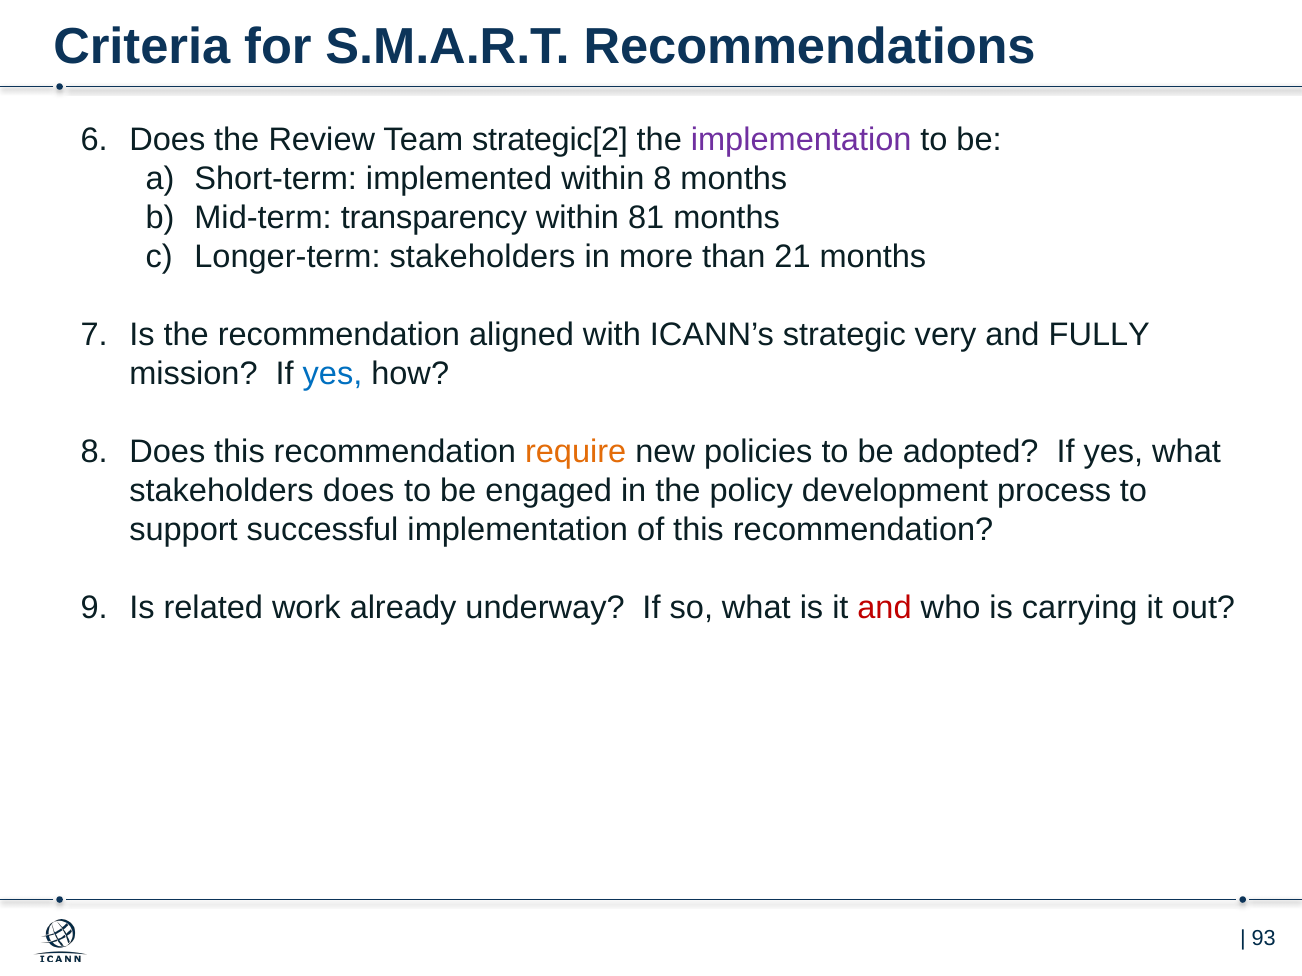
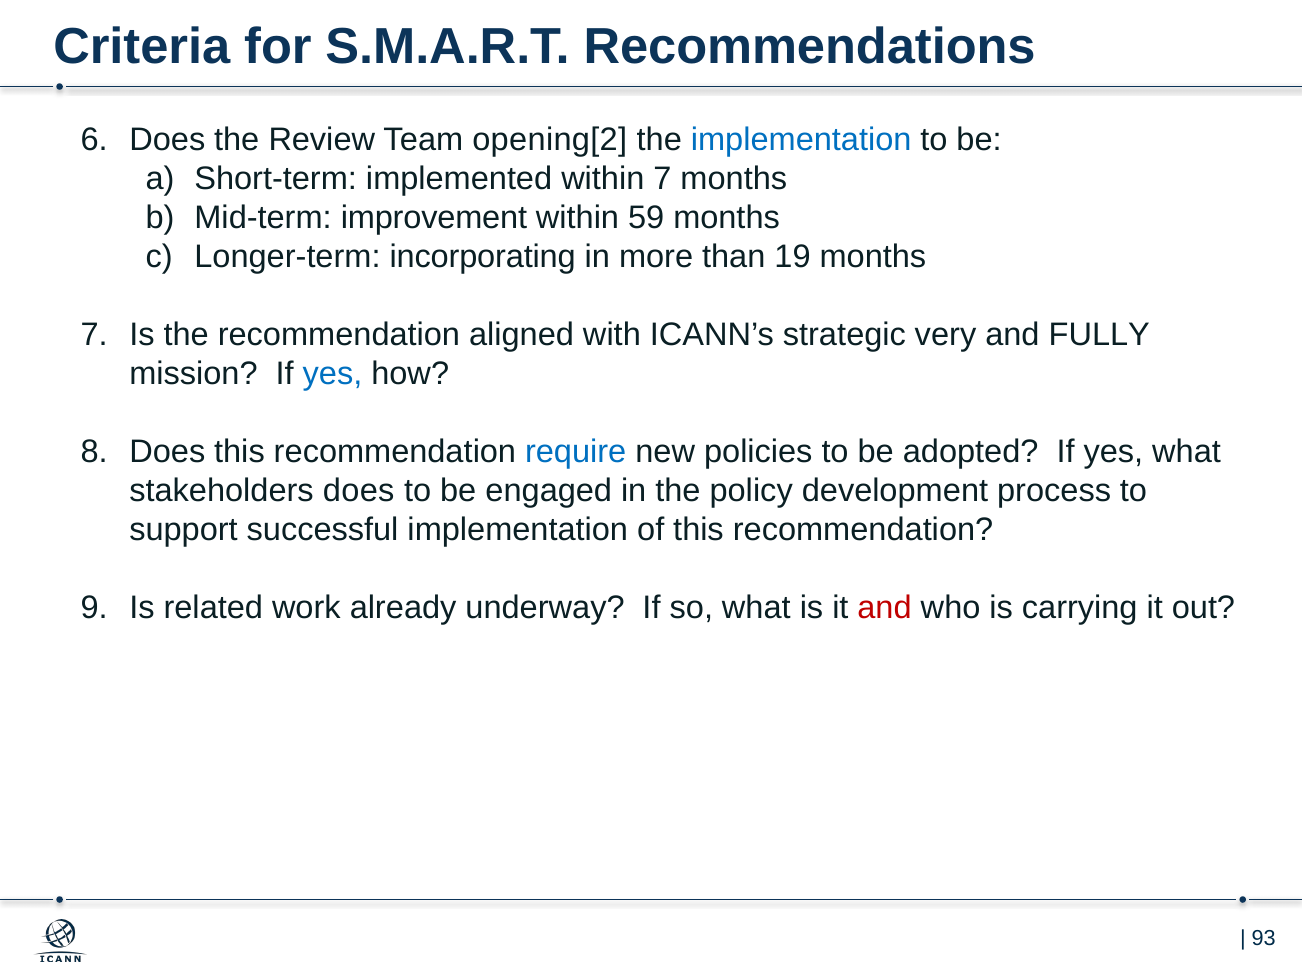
strategic[2: strategic[2 -> opening[2 (550, 140)
implementation colour: purple -> blue (801, 140)
within 8: 8 -> 7 (662, 179)
transparency: transparency -> improvement (434, 218)
81: 81 -> 59 (646, 218)
Longer-term stakeholders: stakeholders -> incorporating (483, 257)
21: 21 -> 19 (793, 257)
require colour: orange -> blue (576, 452)
